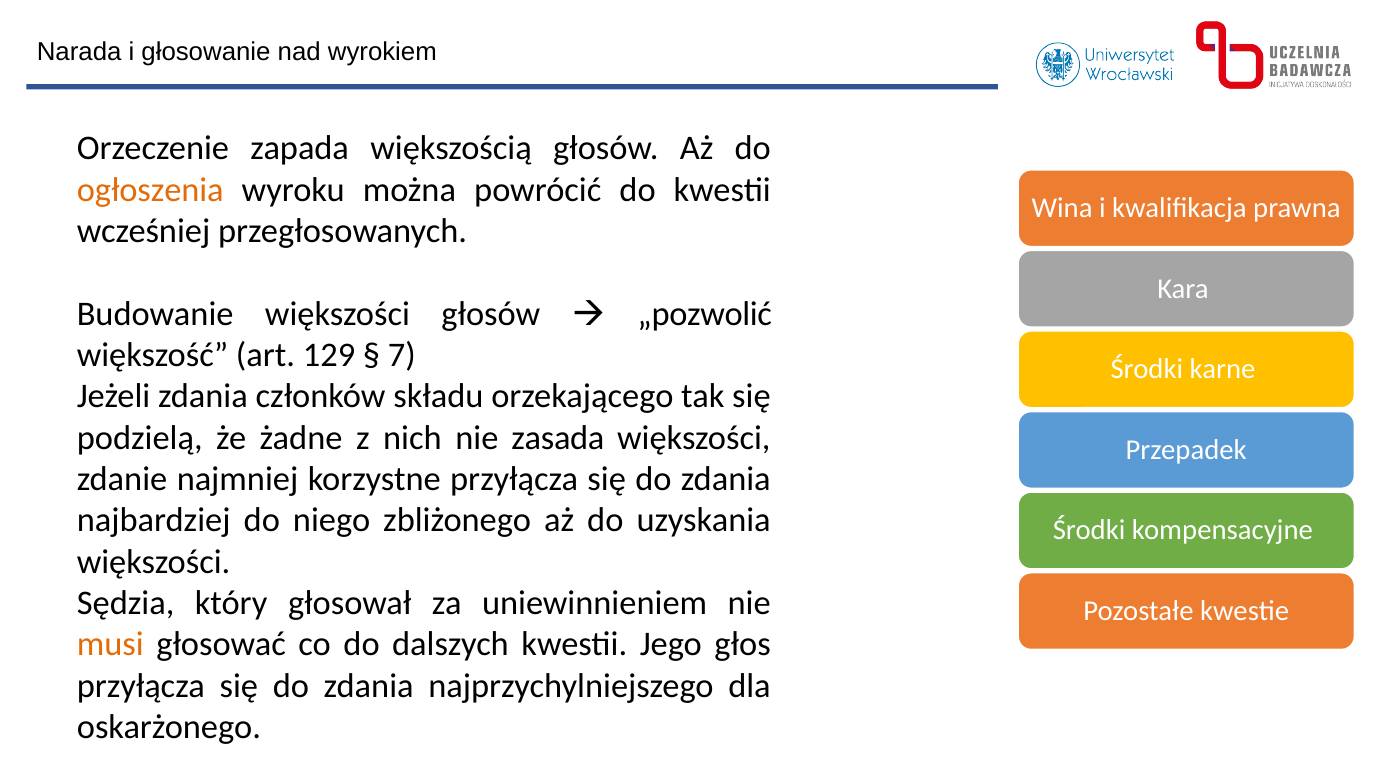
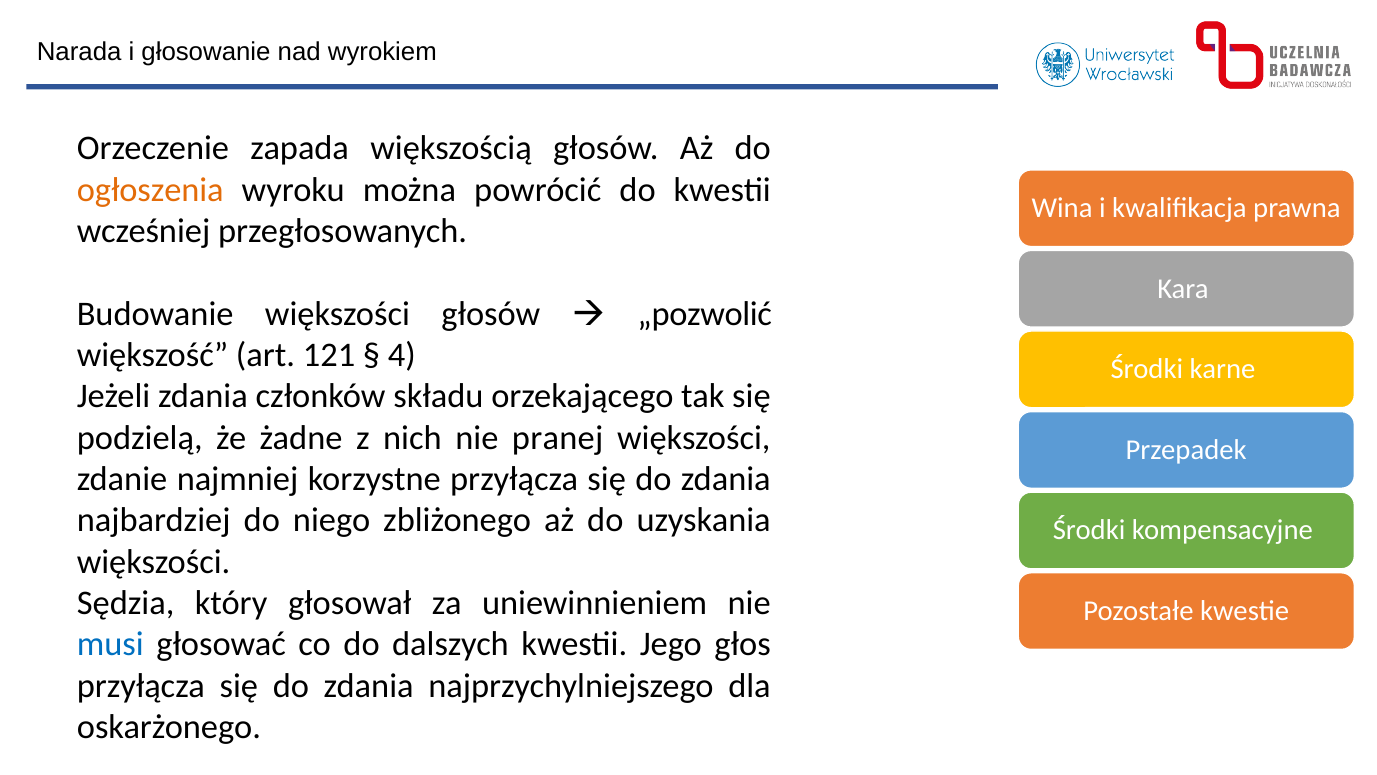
129: 129 -> 121 (329, 355)
7: 7 -> 4 (402, 355)
zasada: zasada -> pranej (558, 438)
musi colour: orange -> blue (110, 644)
